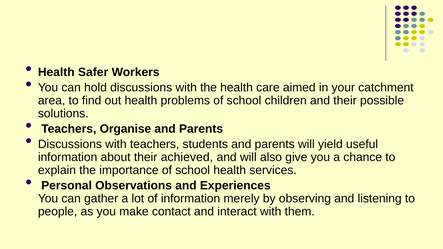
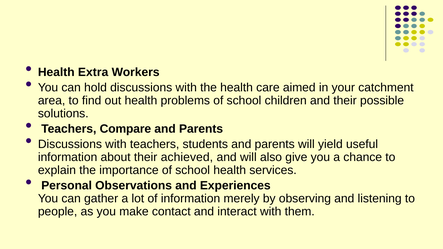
Safer: Safer -> Extra (93, 72)
Organise: Organise -> Compare (125, 129)
